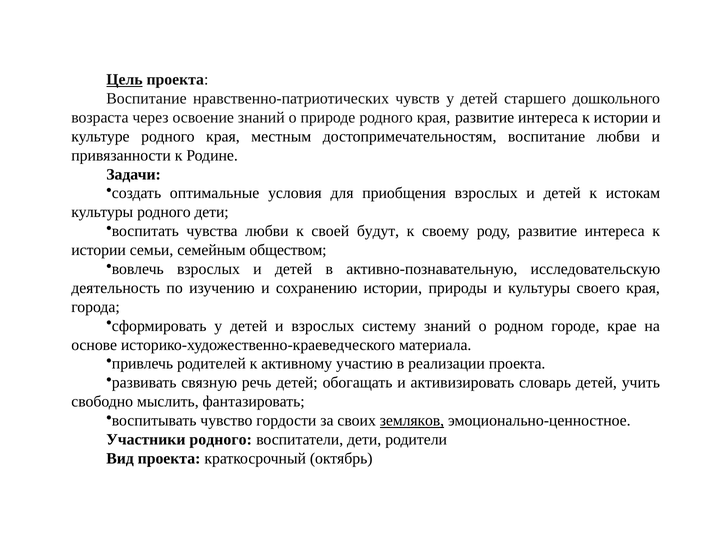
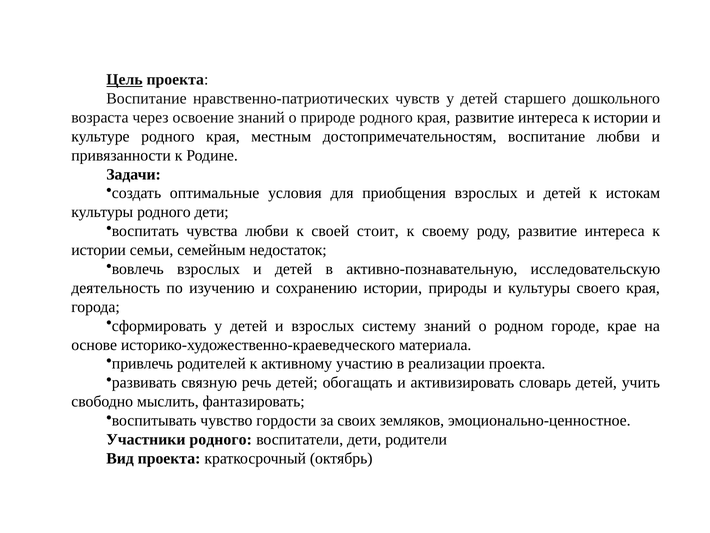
будут: будут -> стоит (378, 231)
обществом: обществом -> недостаток (288, 250)
земляков underline: present -> none (412, 420)
